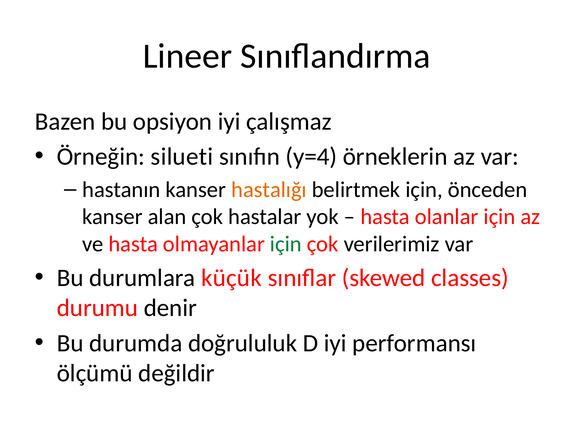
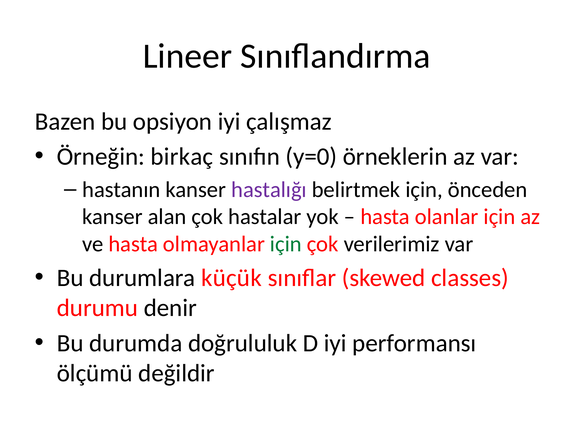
silueti: silueti -> birkaç (182, 157)
y=4: y=4 -> y=0 (311, 157)
hastalığı colour: orange -> purple (269, 190)
